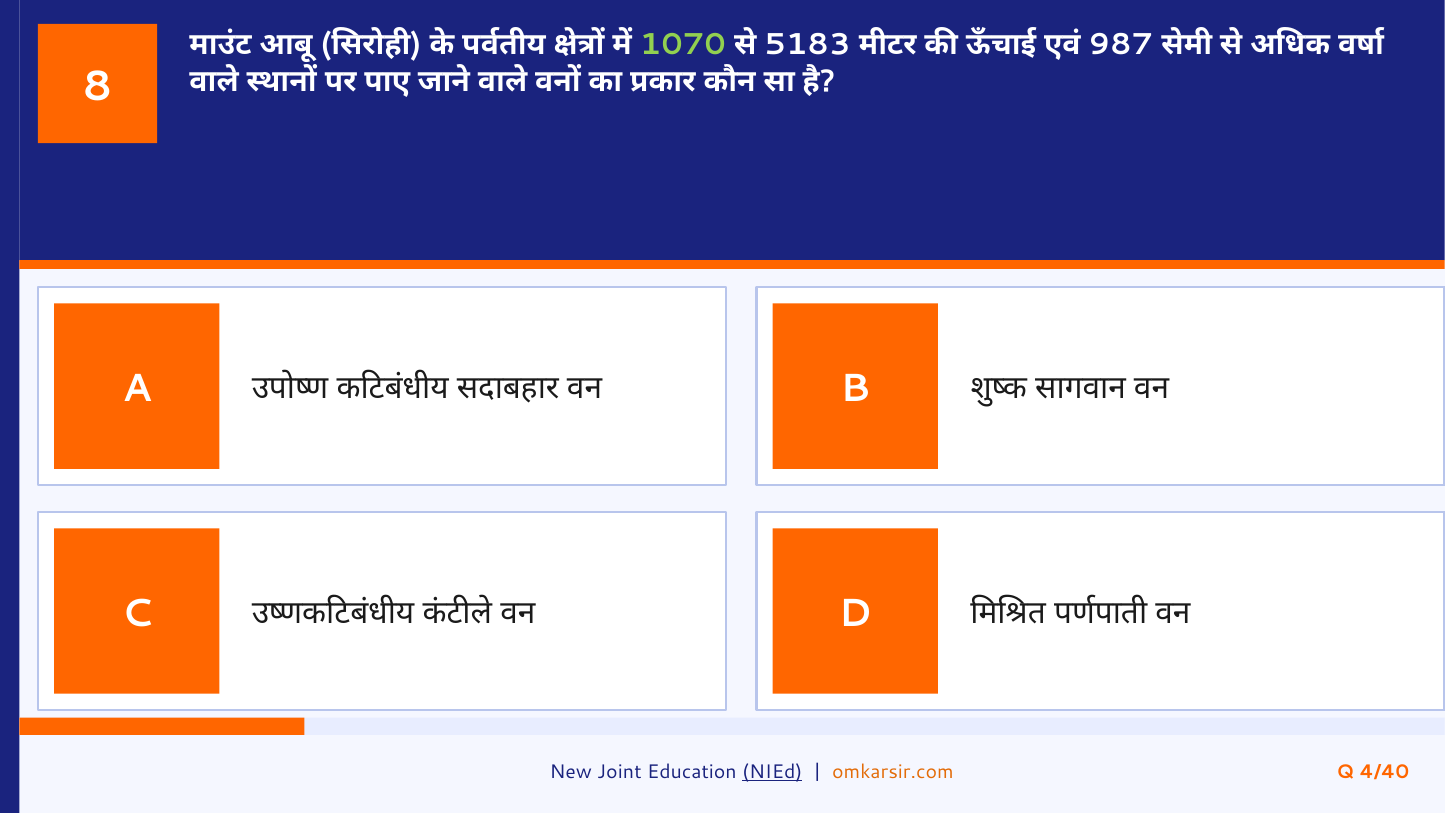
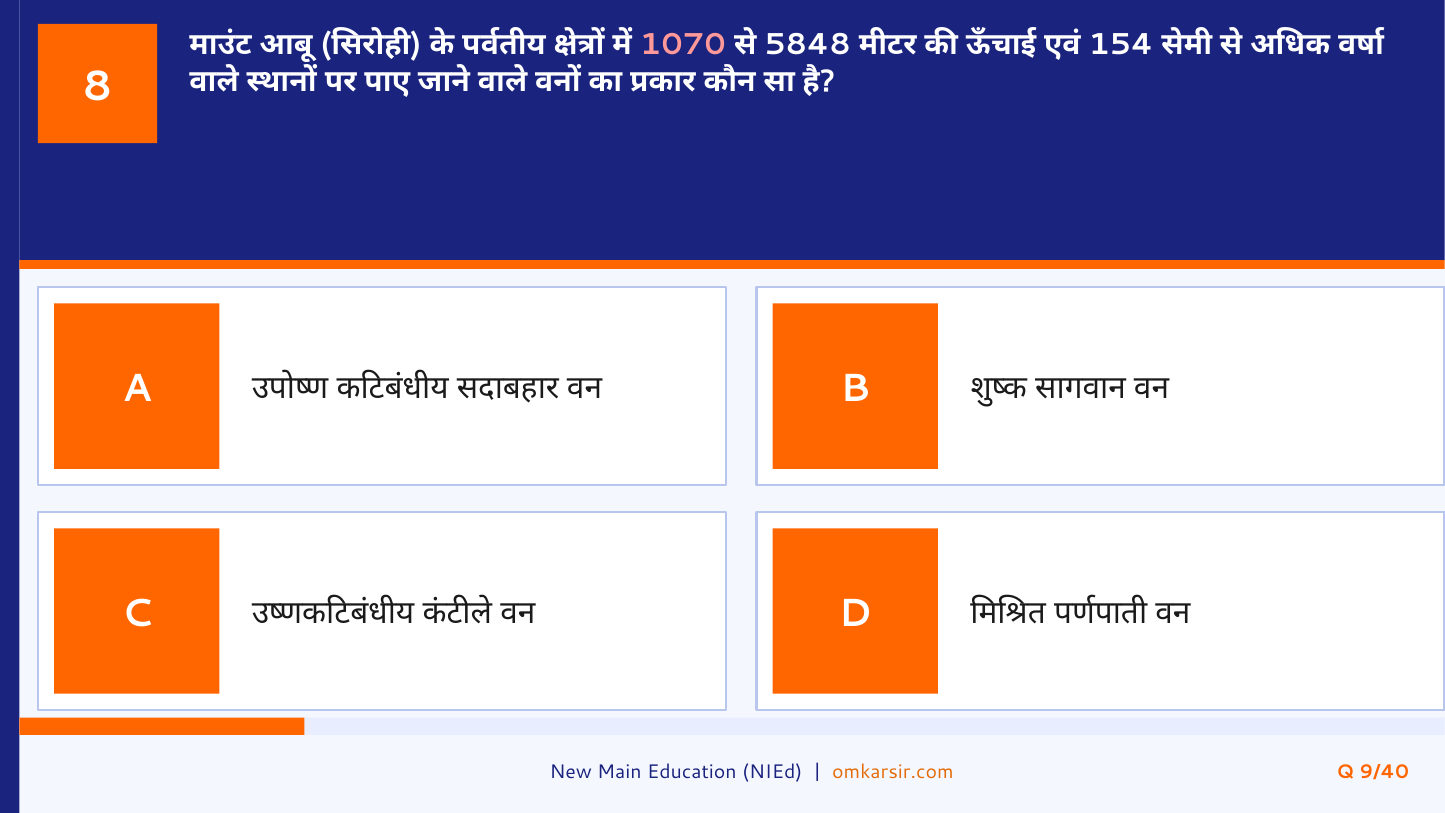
1070 colour: light green -> pink (683, 45)
5183: 5183 -> 5848 (808, 45)
987: 987 -> 154 (1121, 45)
Joint: Joint -> Main (619, 772)
NIEd underline: present -> none (772, 772)
4/40: 4/40 -> 9/40 (1384, 772)
